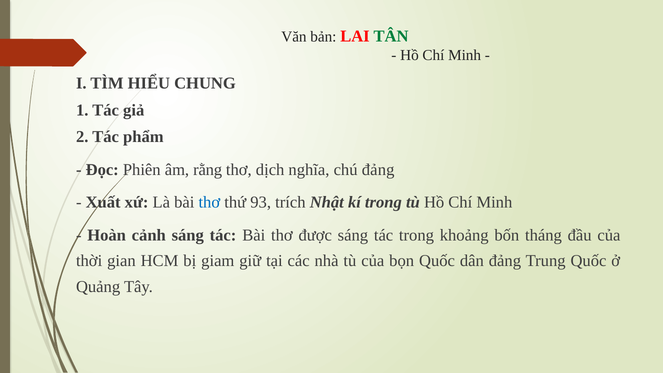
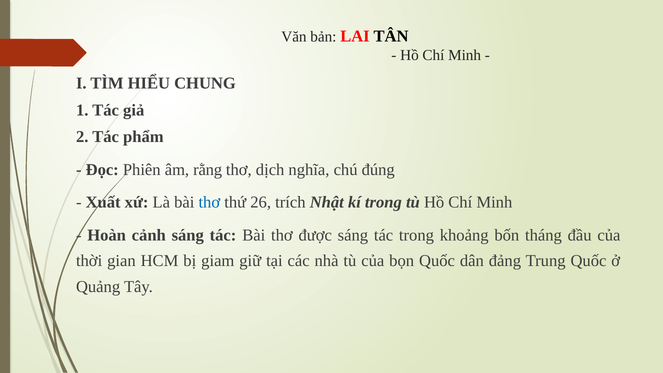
TÂN colour: green -> black (391, 36)
chú đảng: đảng -> đúng (378, 170)
93: 93 -> 26 (261, 202)
